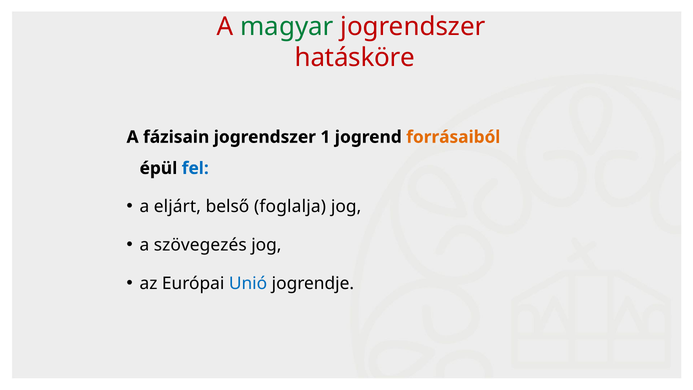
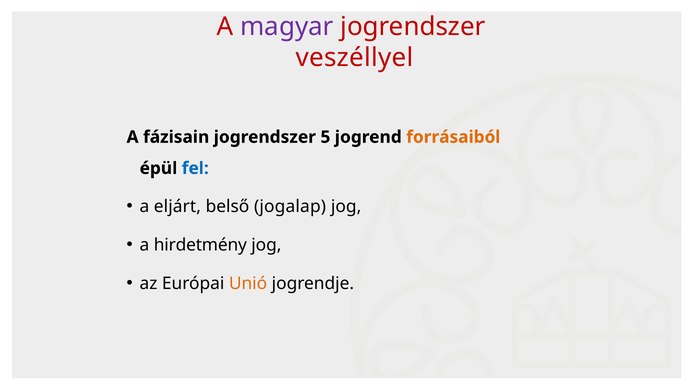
magyar colour: green -> purple (287, 27)
hatásköre: hatásköre -> veszéllyel (354, 58)
1: 1 -> 5 (325, 137)
foglalja: foglalja -> jogalap (290, 207)
szövegezés: szövegezés -> hirdetmény (200, 245)
Unió colour: blue -> orange (248, 283)
